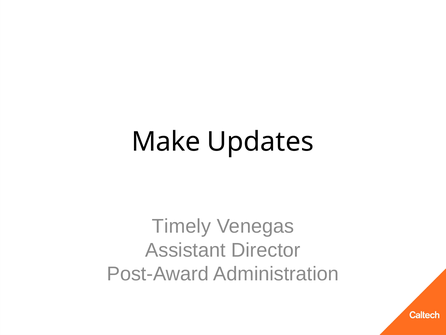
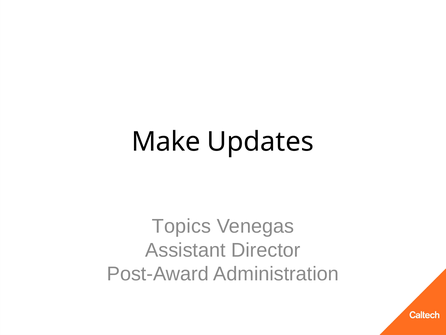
Timely: Timely -> Topics (181, 226)
